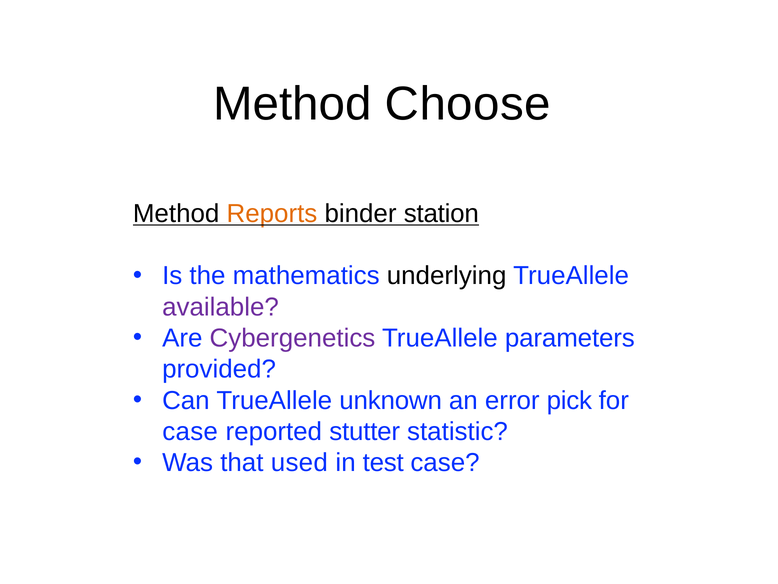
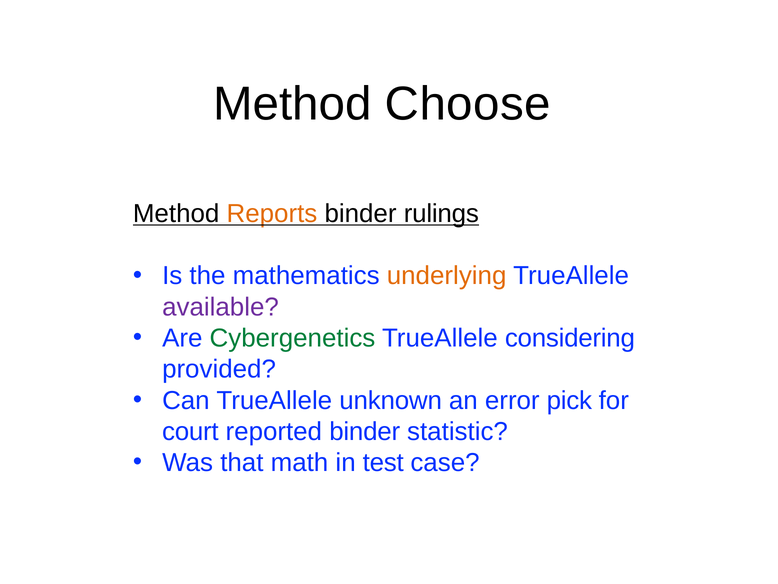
station: station -> rulings (441, 213)
underlying colour: black -> orange (447, 276)
Cybergenetics colour: purple -> green (292, 338)
parameters: parameters -> considering (570, 338)
case: case -> court (190, 431)
reported stutter: stutter -> binder (365, 431)
used: used -> math (299, 462)
